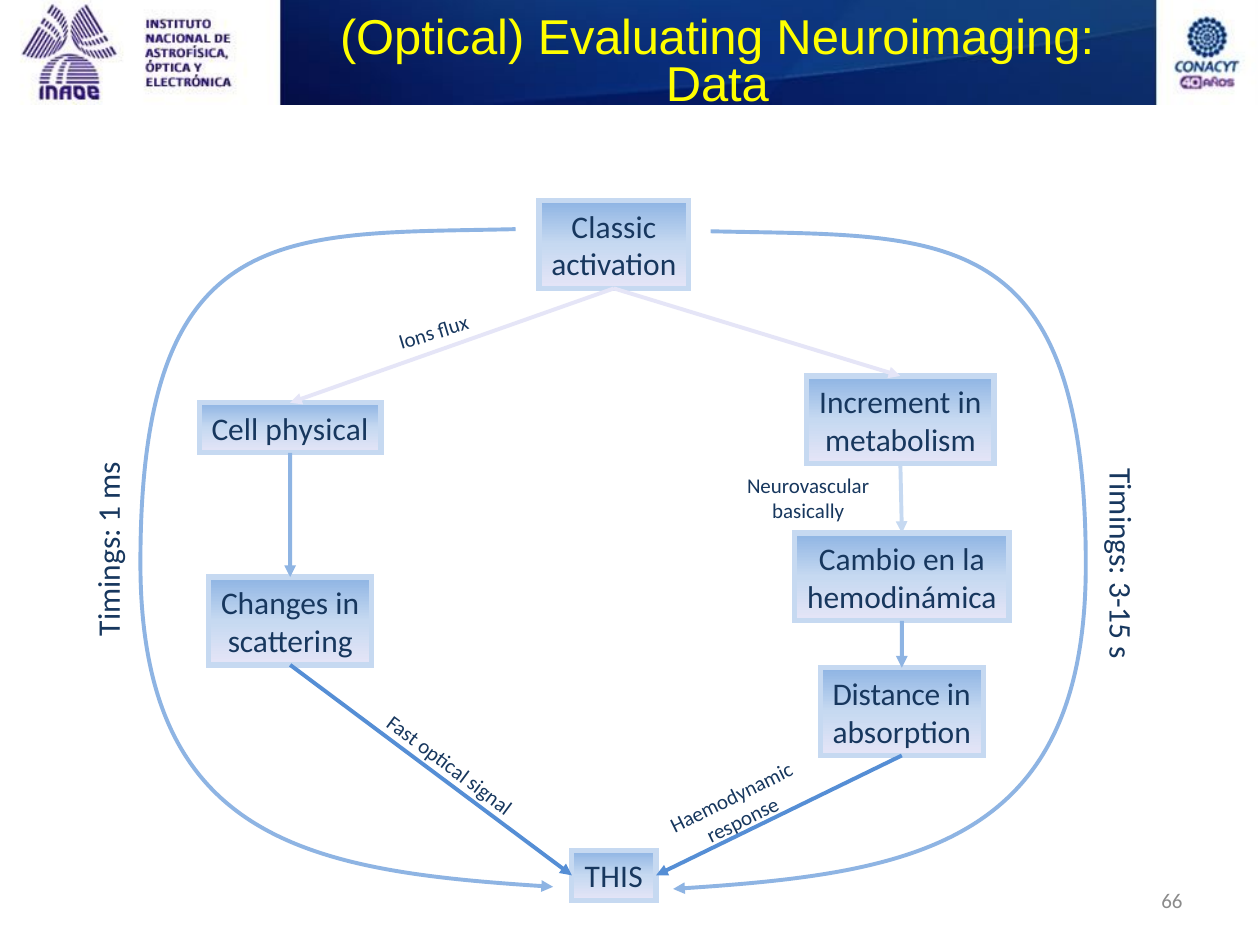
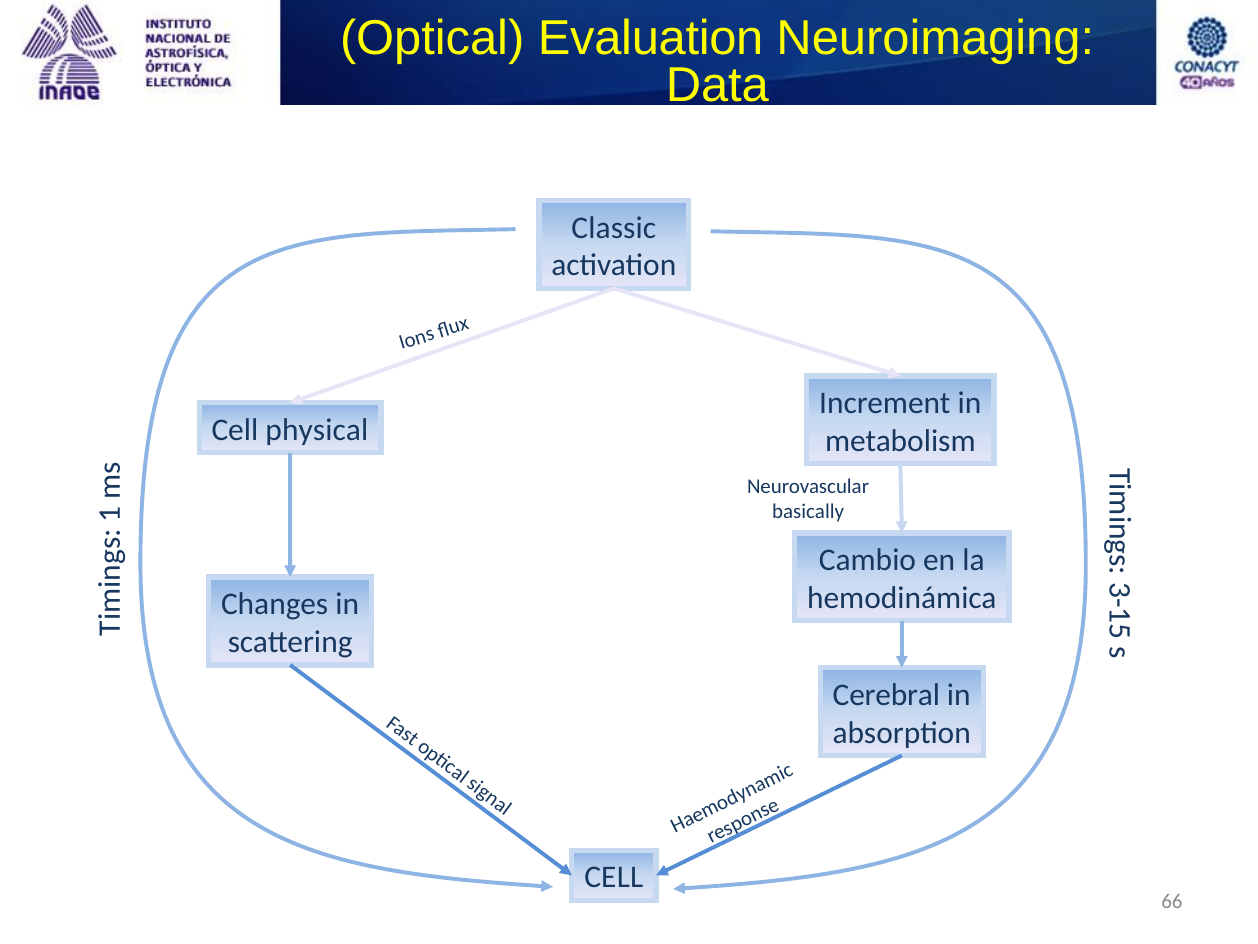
Evaluating: Evaluating -> Evaluation (651, 38)
Distance: Distance -> Cerebral (886, 695)
THIS: THIS -> CELL (614, 877)
